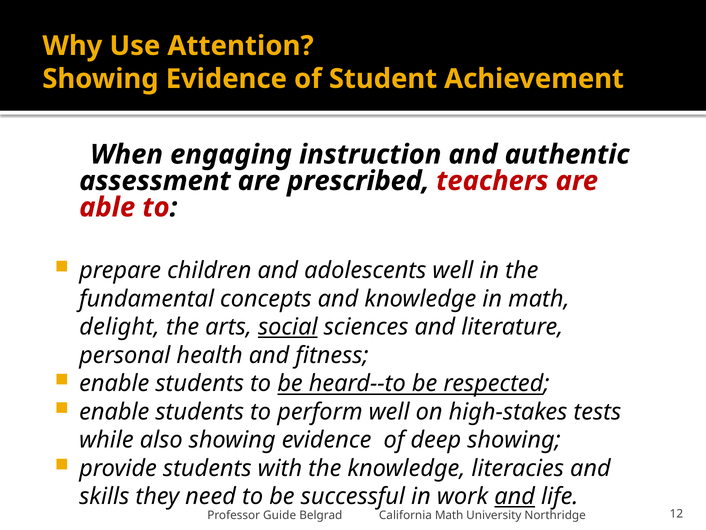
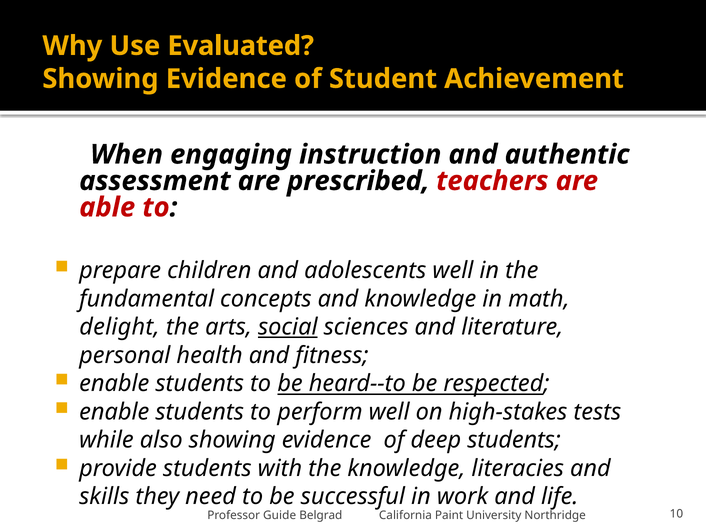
Attention: Attention -> Evaluated (241, 46)
deep showing: showing -> students (514, 440)
and underline: present -> none (515, 496)
California Math: Math -> Paint (449, 515)
12: 12 -> 10 (676, 513)
